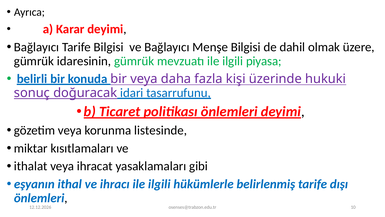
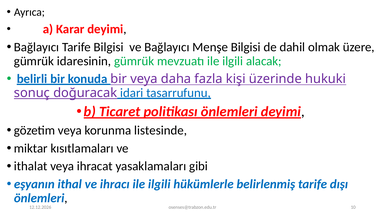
piyasa: piyasa -> alacak (264, 61)
